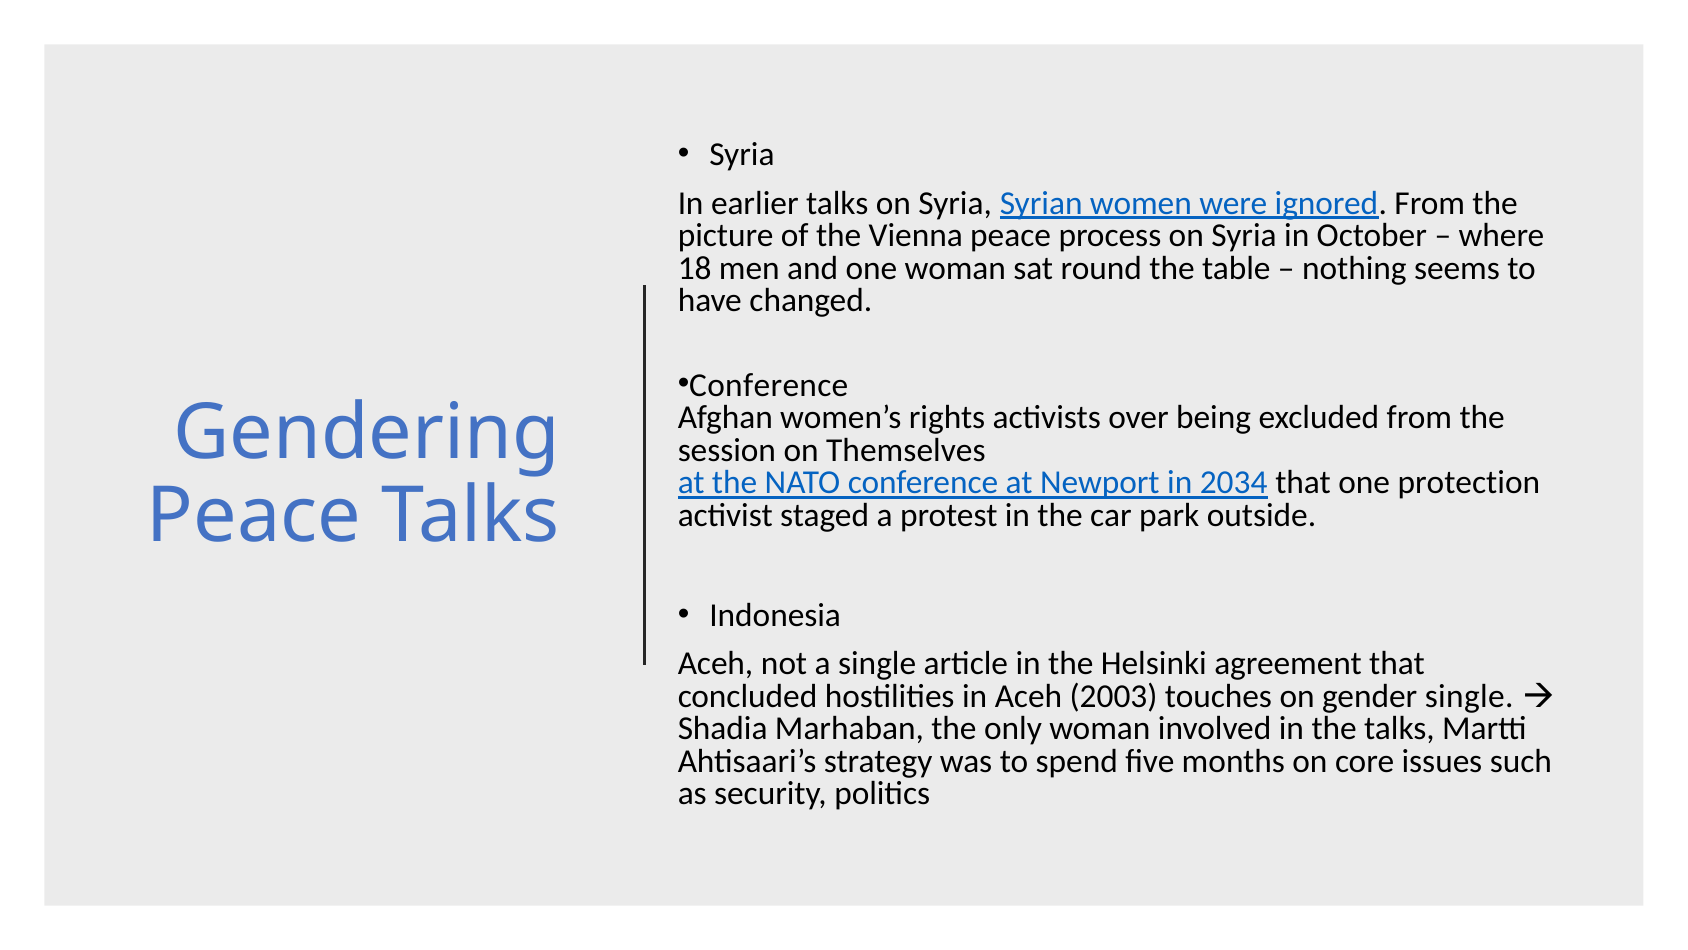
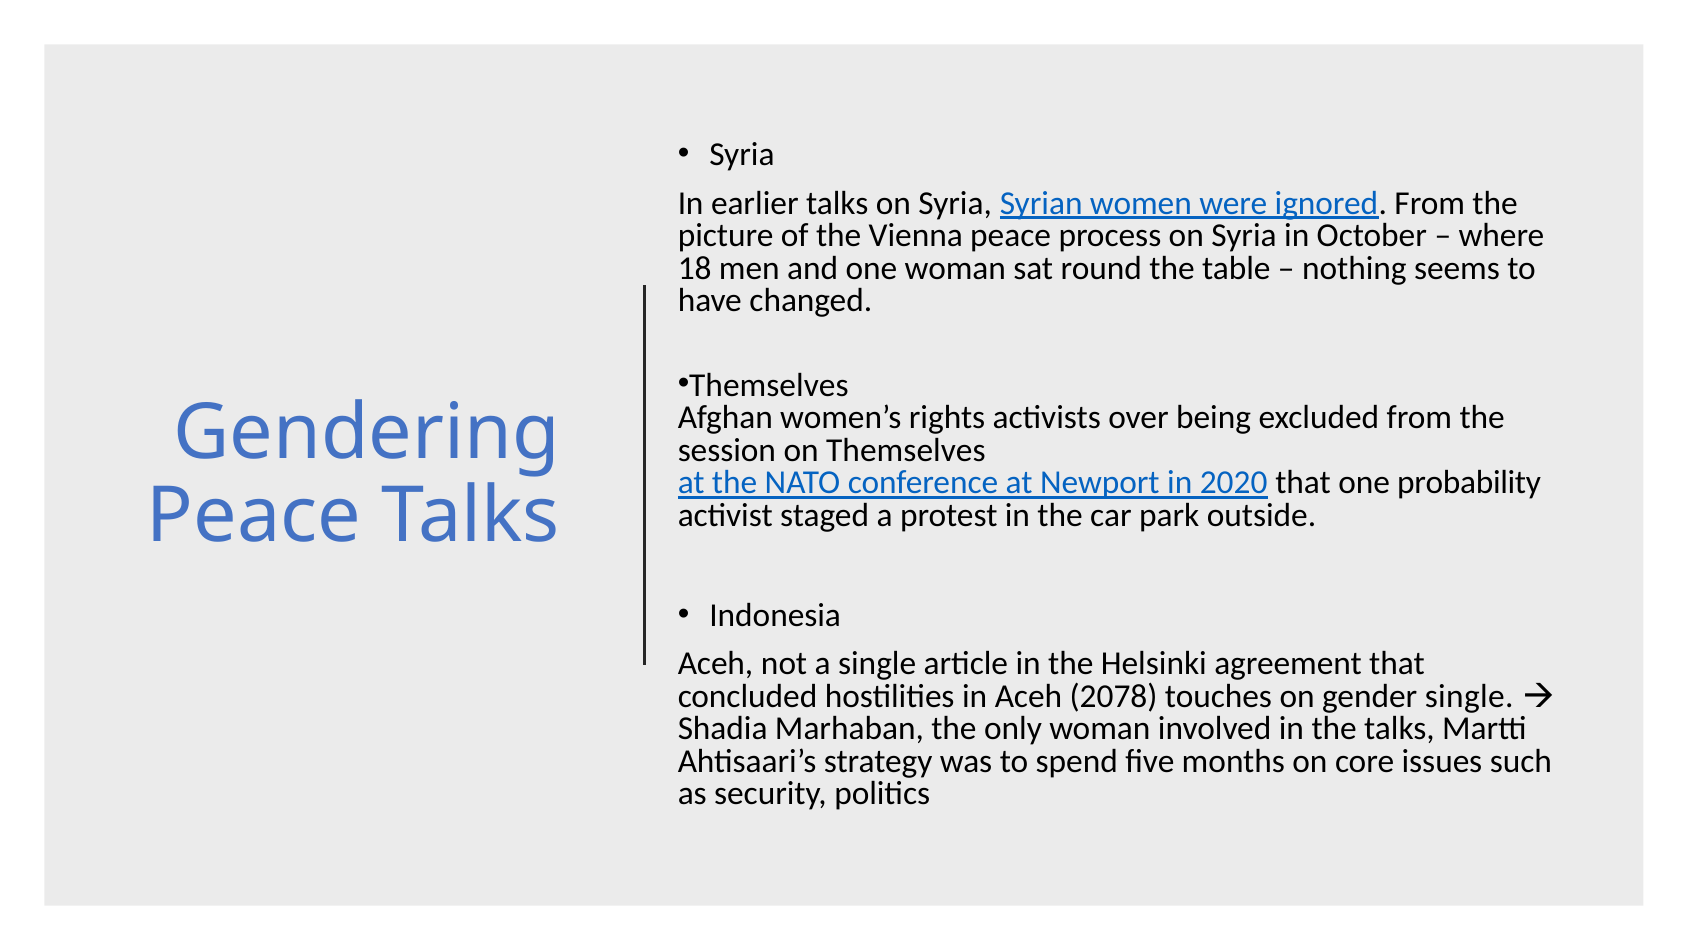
Conference: Conference -> Themselves (769, 385)
2034: 2034 -> 2020 (1234, 483)
protection: protection -> probability (1469, 483)
2003: 2003 -> 2078 (1114, 696)
